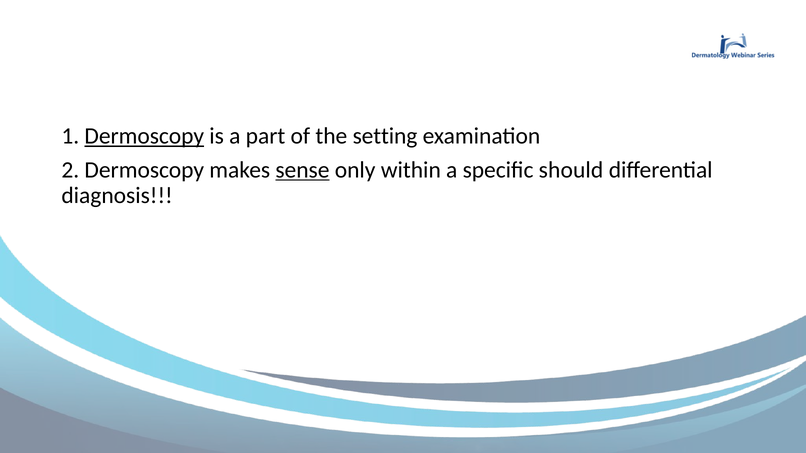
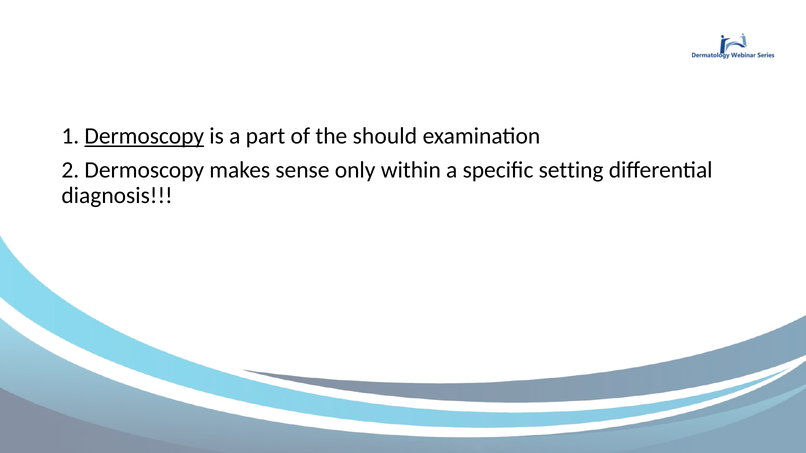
setting: setting -> should (385, 136)
sense underline: present -> none (302, 170)
should: should -> setting (571, 170)
